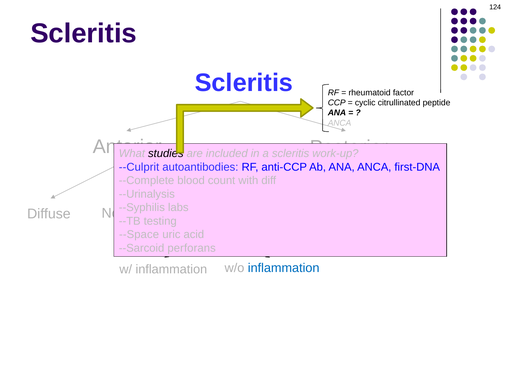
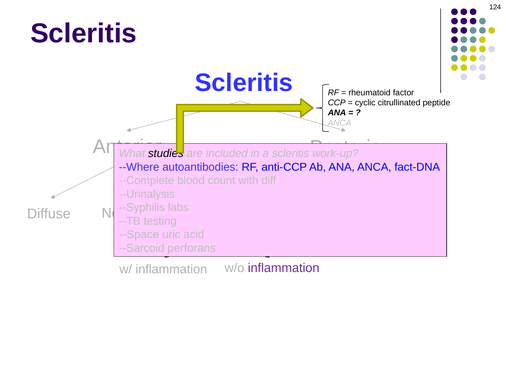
--Culprit: --Culprit -> --Where (139, 167)
first-DNA: first-DNA -> fact-DNA (417, 167)
inflammation colour: blue -> purple (284, 268)
